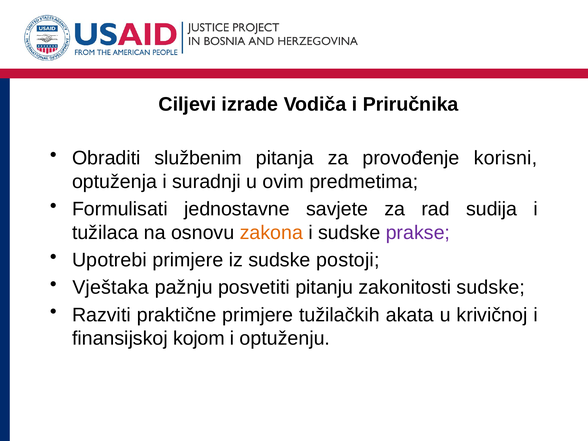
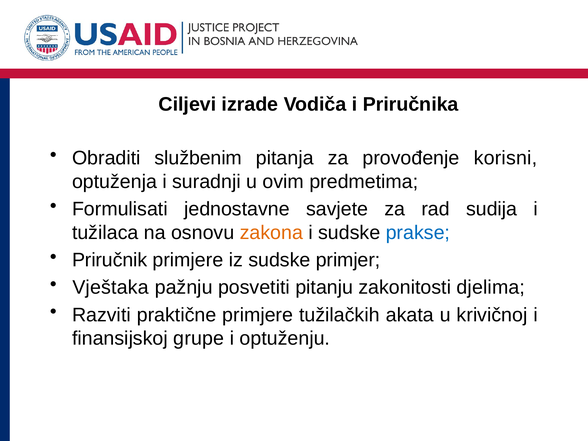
prakse colour: purple -> blue (418, 233)
Upotrebi: Upotrebi -> Priručnik (110, 260)
postoji: postoji -> primjer (348, 260)
zakonitosti sudske: sudske -> djelima (491, 288)
kojom: kojom -> grupe (199, 338)
